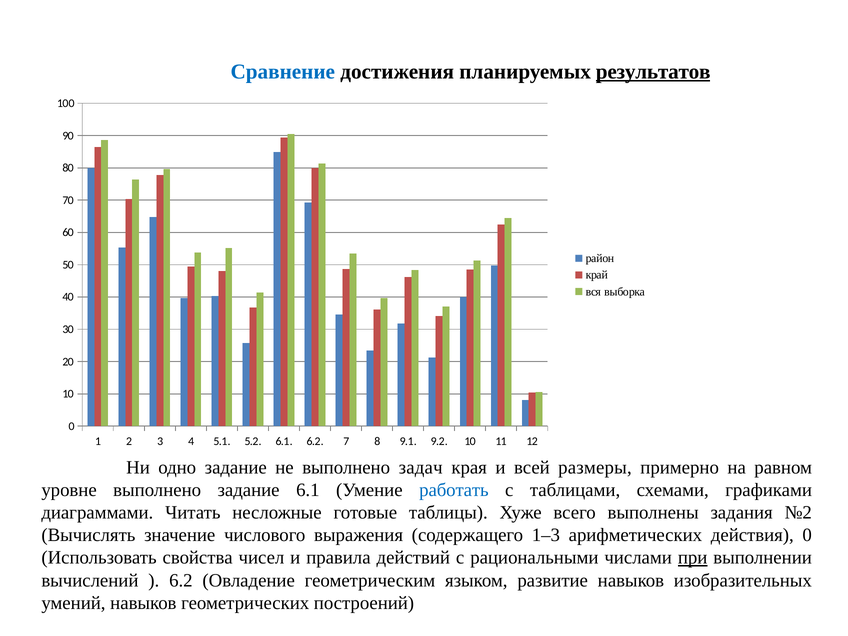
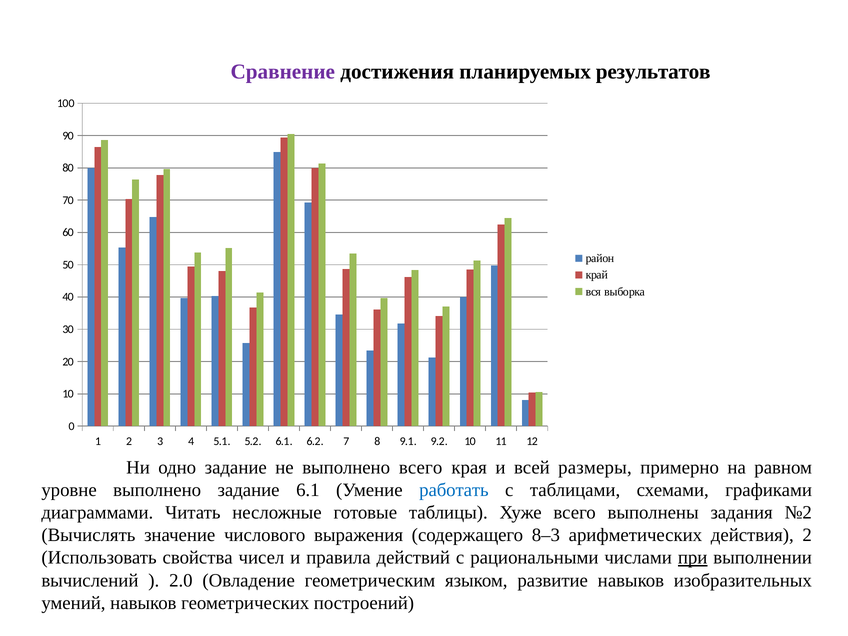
Сравнение colour: blue -> purple (283, 72)
результатов underline: present -> none (653, 72)
выполнено задач: задач -> всего (421, 467)
1–3: 1–3 -> 8–3 (546, 535)
действия 0: 0 -> 2 (807, 535)
6.2: 6.2 -> 2.0 (181, 580)
